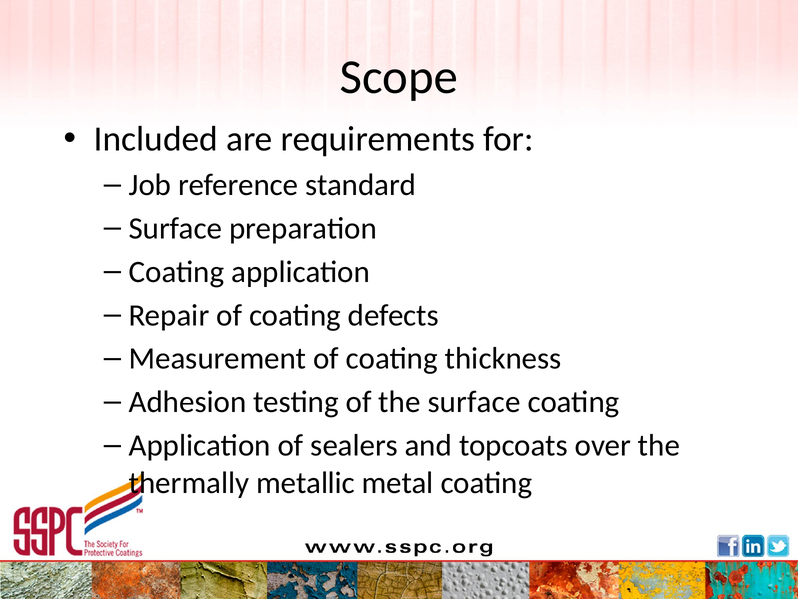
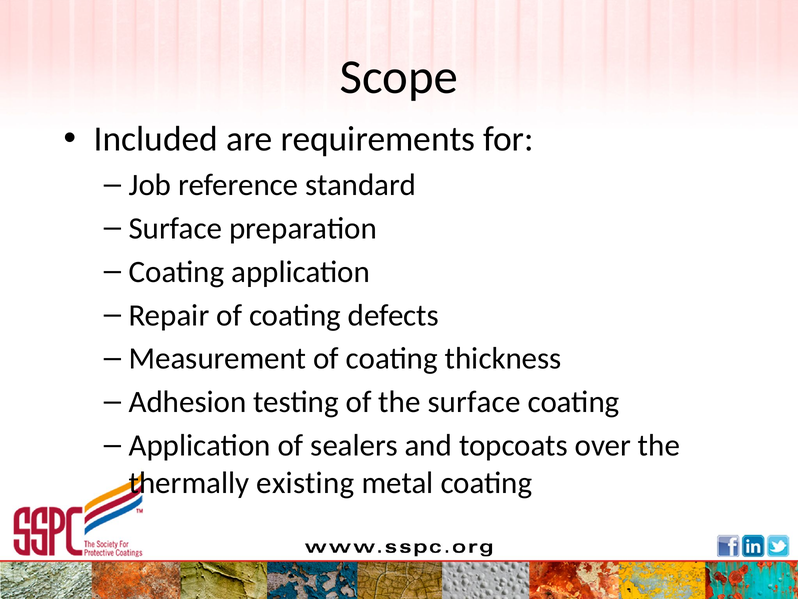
metallic: metallic -> existing (305, 482)
